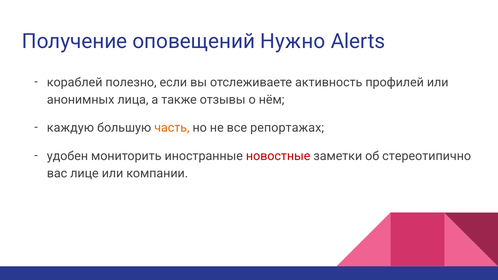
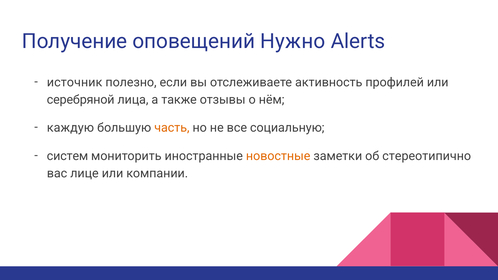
кораблей: кораблей -> источник (75, 83)
анонимных: анонимных -> серебряной (81, 100)
репортажах: репортажах -> социальную (287, 128)
удобен: удобен -> систем (68, 156)
новостные colour: red -> orange (278, 156)
